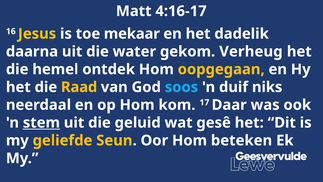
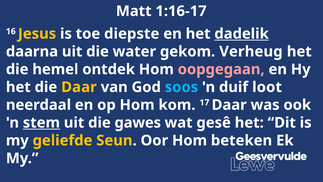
4:16-17: 4:16-17 -> 1:16-17 (181, 11)
mekaar: mekaar -> diepste (132, 34)
dadelik underline: none -> present (242, 34)
oopgegaan colour: yellow -> pink (221, 69)
die Raad: Raad -> Daar (79, 87)
niks: niks -> loot (267, 87)
geluid: geluid -> gawes (138, 122)
